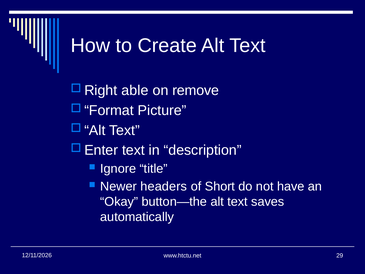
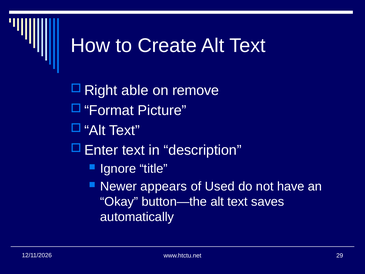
headers: headers -> appears (164, 186)
Short: Short -> Used (220, 186)
